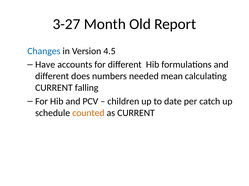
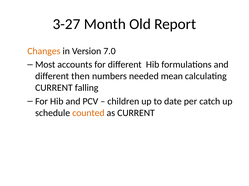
Changes colour: blue -> orange (44, 51)
4.5: 4.5 -> 7.0 (110, 51)
Have: Have -> Most (45, 65)
does: does -> then (80, 77)
